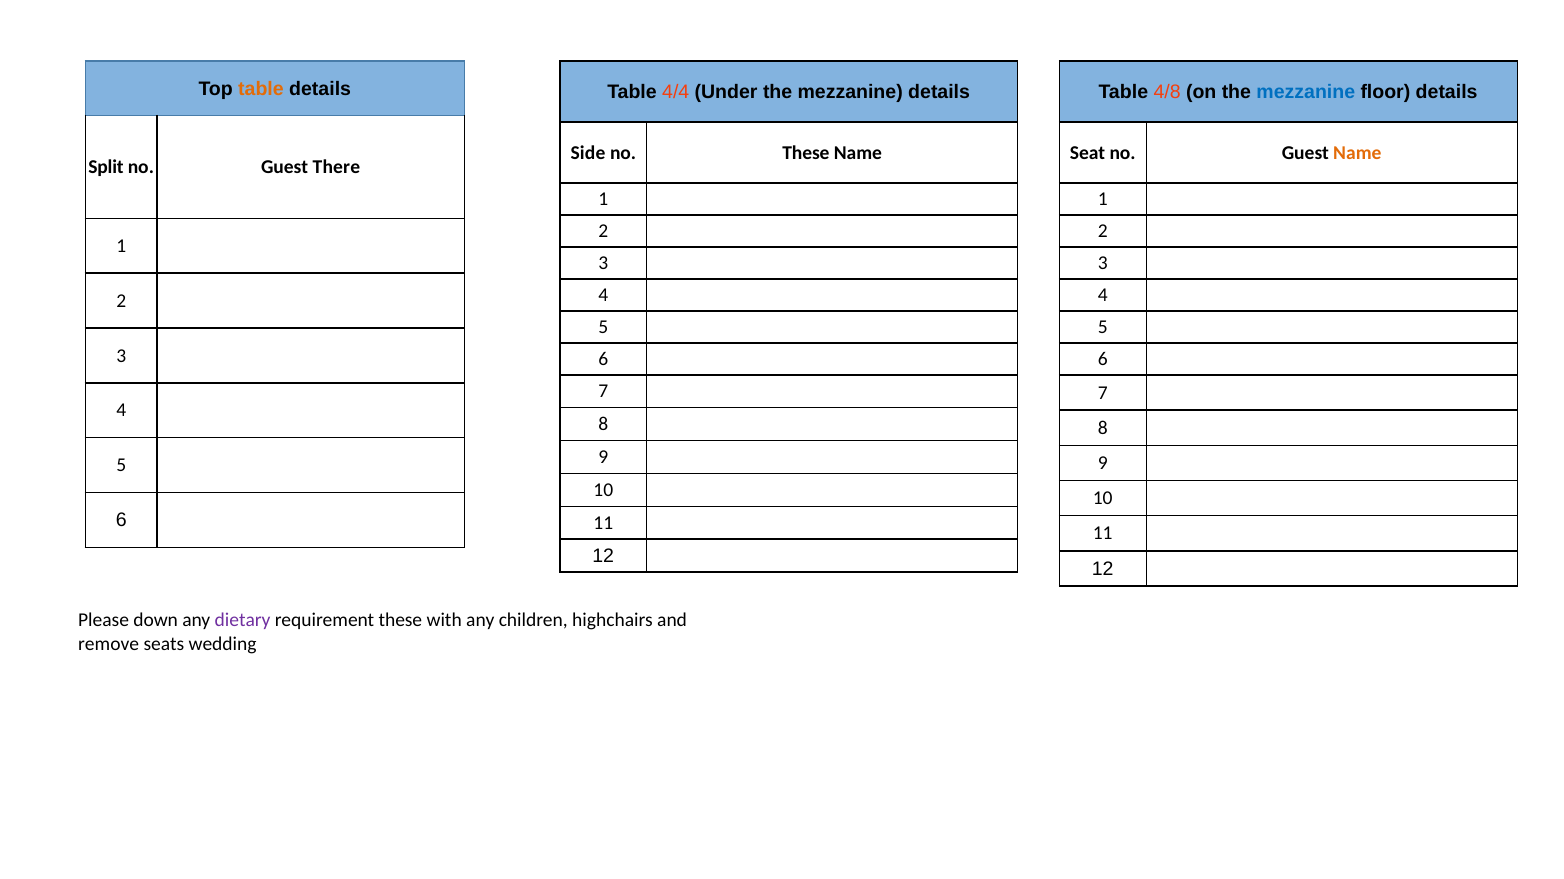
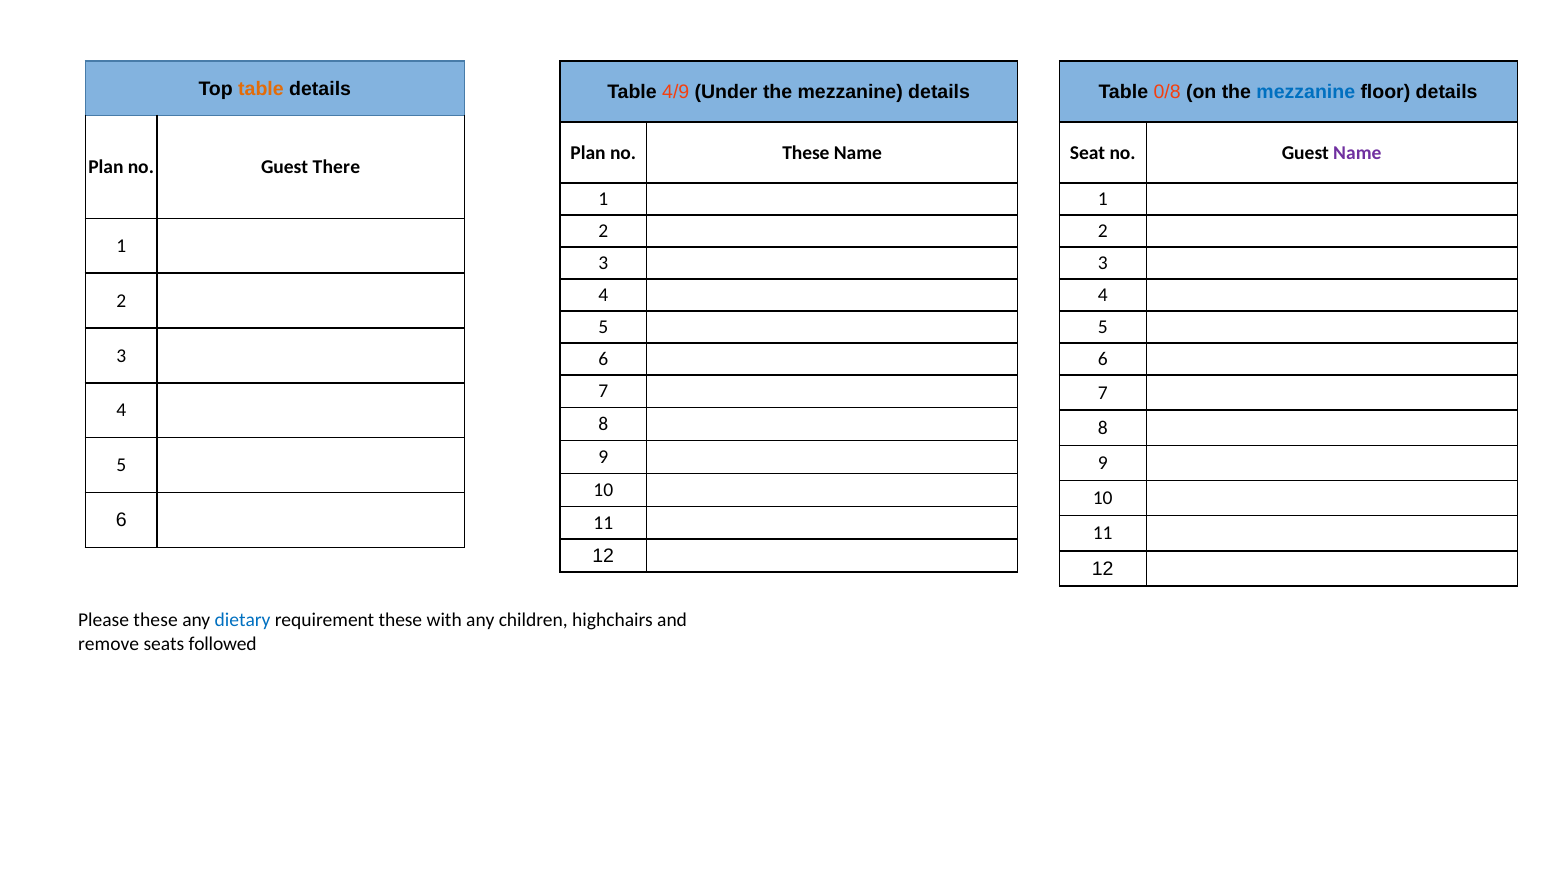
4/4: 4/4 -> 4/9 (676, 92)
4/8: 4/8 -> 0/8 (1167, 92)
Side: Side -> Plan (588, 153)
Name colour: orange -> purple (1357, 153)
Split: Split -> Plan (106, 167)
Please down: down -> these (156, 621)
dietary colour: purple -> blue (243, 621)
wedding: wedding -> followed (223, 644)
